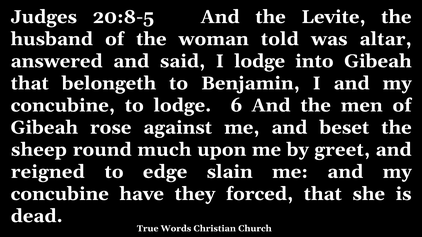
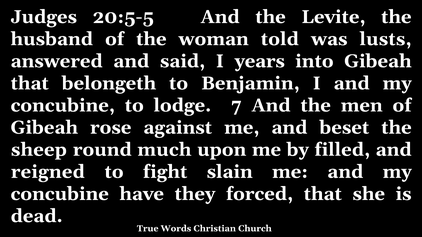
20:8-5: 20:8-5 -> 20:5-5 (123, 17)
altar: altar -> lusts (386, 39)
I lodge: lodge -> years (260, 61)
6: 6 -> 7 (236, 106)
greet: greet -> filled (342, 150)
edge: edge -> fight (165, 172)
